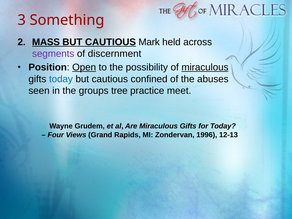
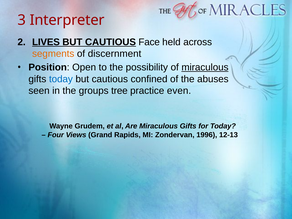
Something: Something -> Interpreter (67, 20)
MASS: MASS -> LIVES (46, 42)
Mark: Mark -> Face (149, 42)
segments colour: purple -> orange (53, 54)
Open underline: present -> none (84, 67)
meet: meet -> even (179, 91)
